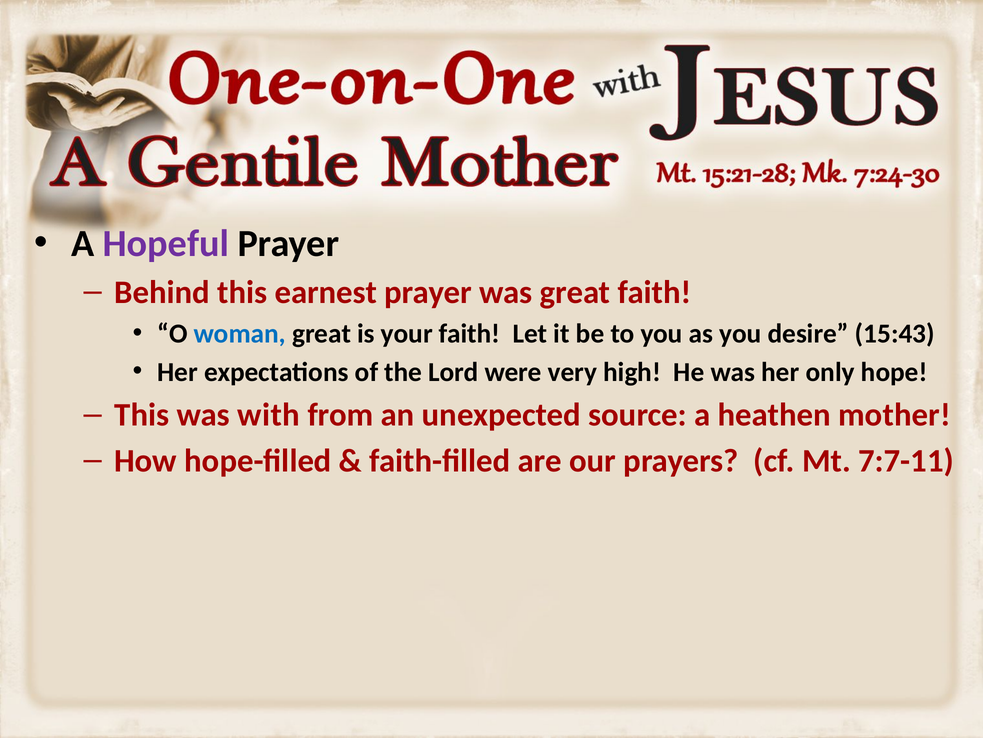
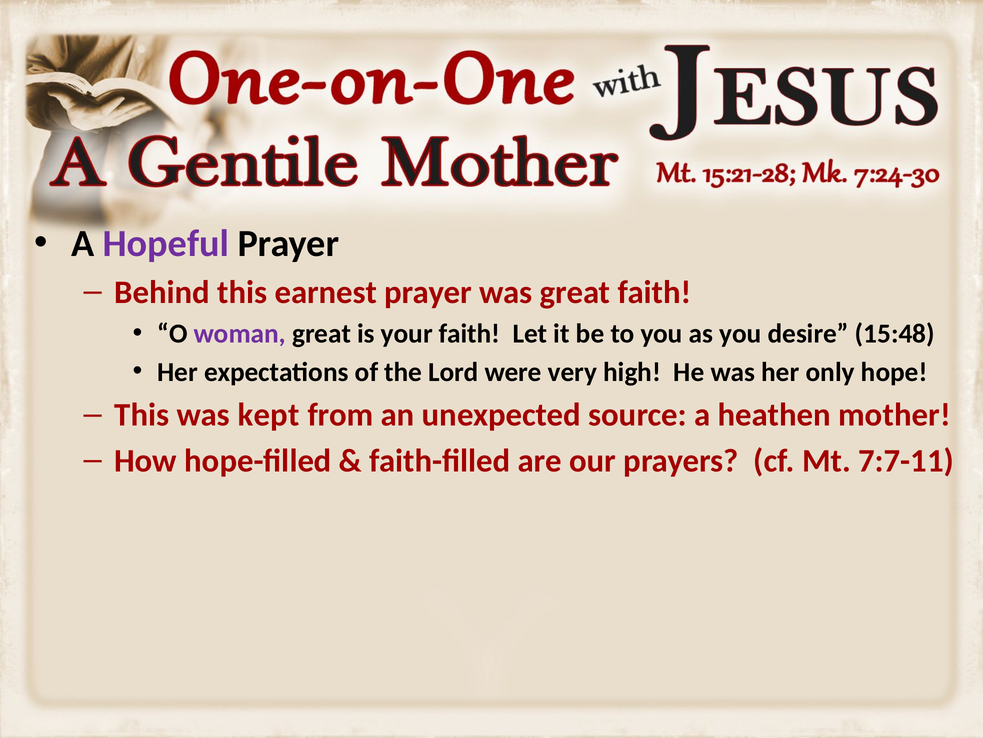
woman colour: blue -> purple (240, 333)
15:43: 15:43 -> 15:48 (895, 333)
with: with -> kept (269, 415)
